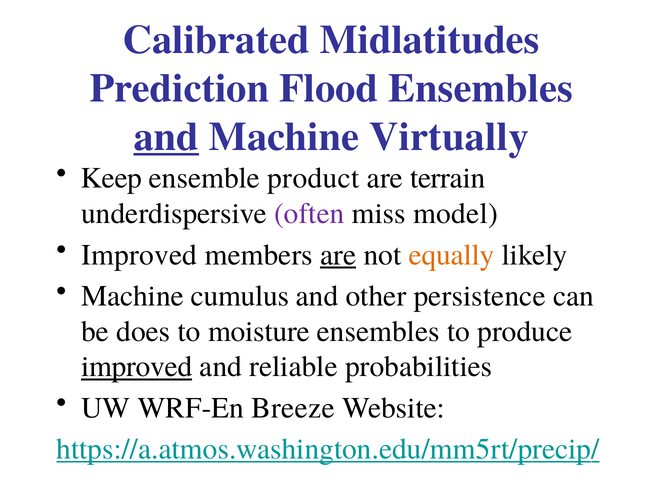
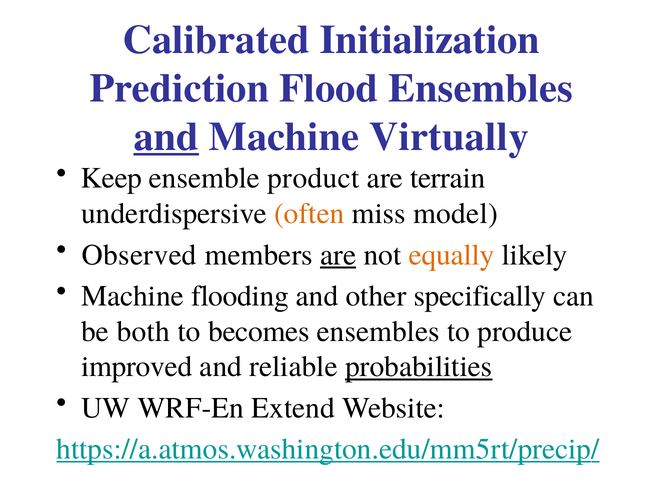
Midlatitudes: Midlatitudes -> Initialization (430, 40)
often colour: purple -> orange (309, 214)
Improved: Improved -> Observed (139, 255)
cumulus: cumulus -> flooding (240, 296)
persistence: persistence -> specifically (480, 296)
does: does -> both (143, 332)
moisture: moisture -> becomes (259, 332)
improved underline: present -> none (137, 367)
probabilities underline: none -> present (419, 367)
Breeze: Breeze -> Extend (293, 408)
